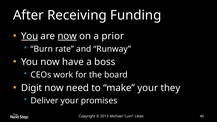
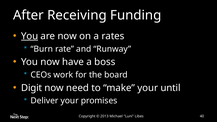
now underline: present -> none (67, 36)
prior: prior -> rates (113, 36)
they: they -> until (171, 88)
